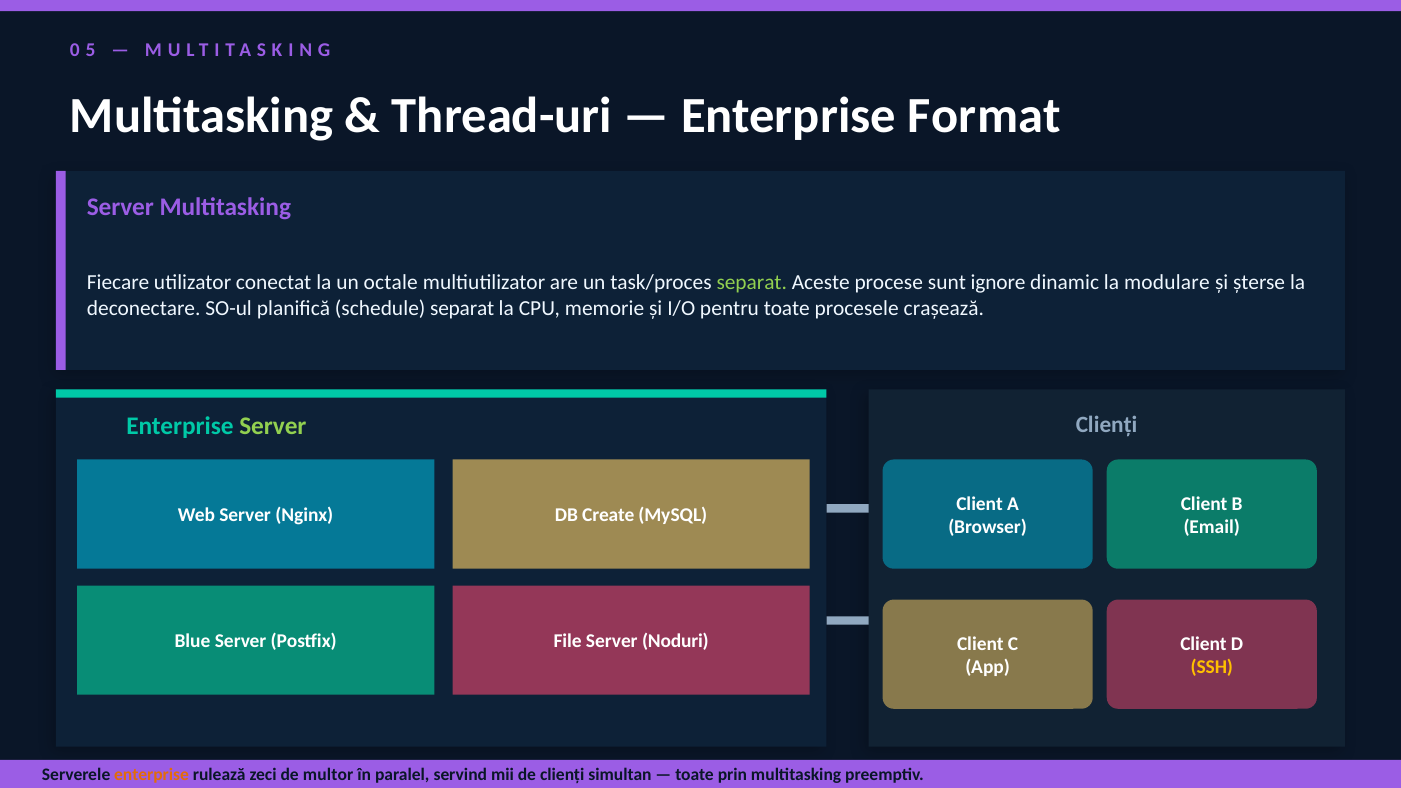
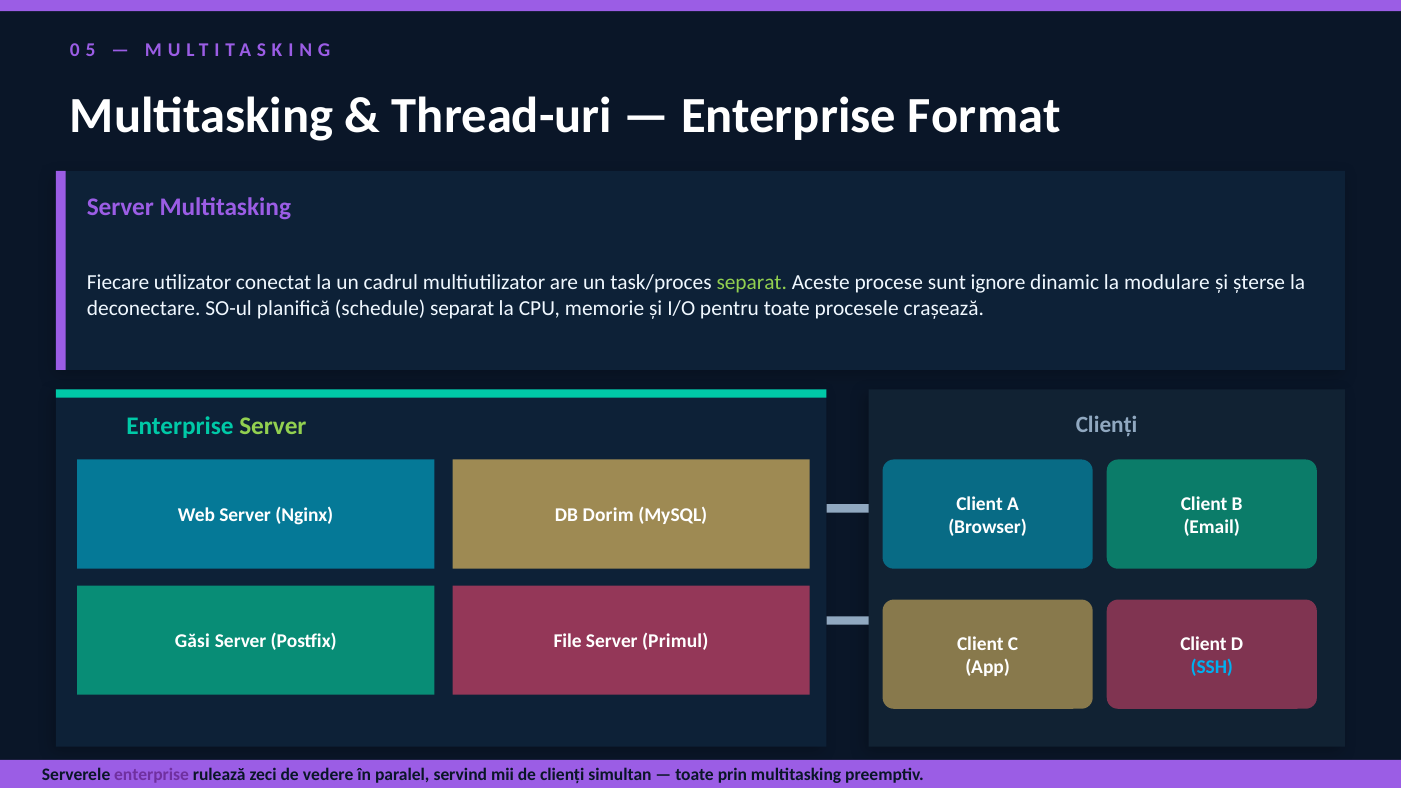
octale: octale -> cadrul (391, 283)
Create: Create -> Dorim (608, 515)
Blue: Blue -> Găsi (192, 642)
Noduri: Noduri -> Primul (675, 642)
SSH colour: yellow -> light blue (1212, 667)
enterprise colour: orange -> purple (151, 775)
multor: multor -> vedere (328, 775)
